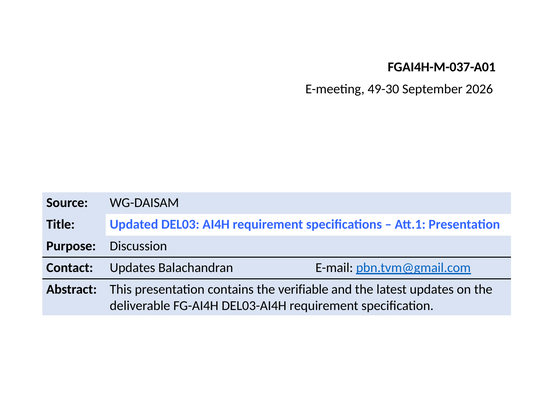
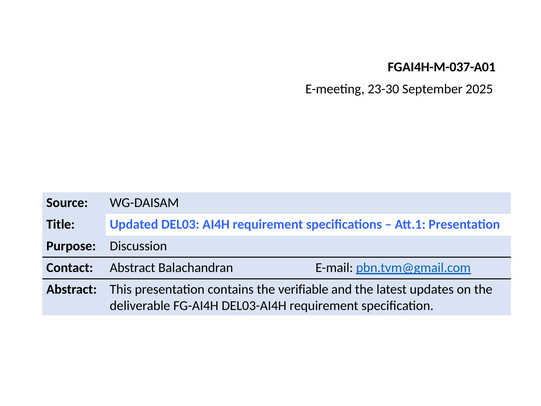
49-30: 49-30 -> 23-30 (383, 89)
2026: 2026 -> 2025 (479, 89)
Contact Updates: Updates -> Abstract (133, 267)
